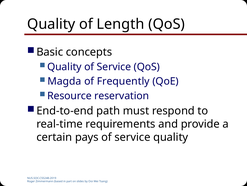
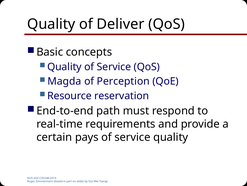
Length: Length -> Deliver (121, 24)
Frequently: Frequently -> Perception (123, 81)
